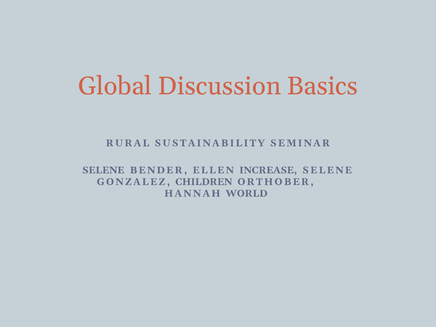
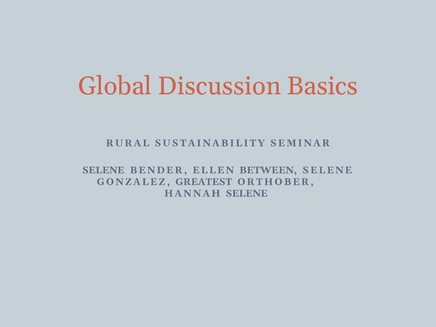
INCREASE: INCREASE -> BETWEEN (268, 170)
CHILDREN: CHILDREN -> GREATEST (204, 182)
HANNAH WORLD: WORLD -> SELENE (247, 193)
